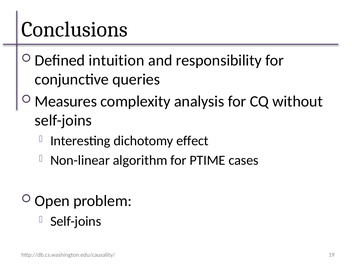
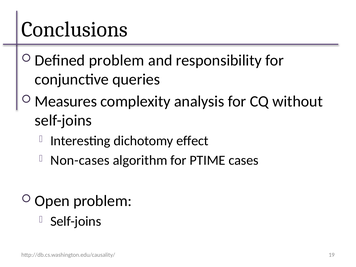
Defined intuition: intuition -> problem (117, 60)
Non-linear: Non-linear -> Non-cases (80, 160)
